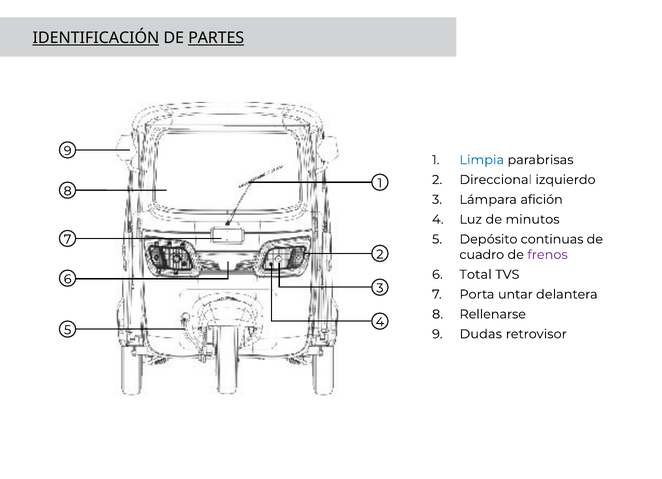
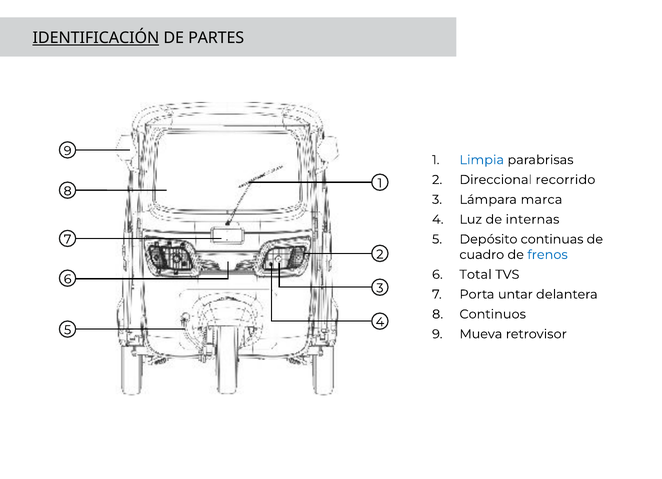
PARTES underline: present -> none (216, 38)
izquierdo: izquierdo -> recorrido (565, 180)
afición: afición -> marca (541, 200)
minutos: minutos -> internas (532, 220)
frenos colour: purple -> blue (548, 255)
Rellenarse: Rellenarse -> Continuos (493, 314)
Dudas: Dudas -> Mueva (481, 334)
